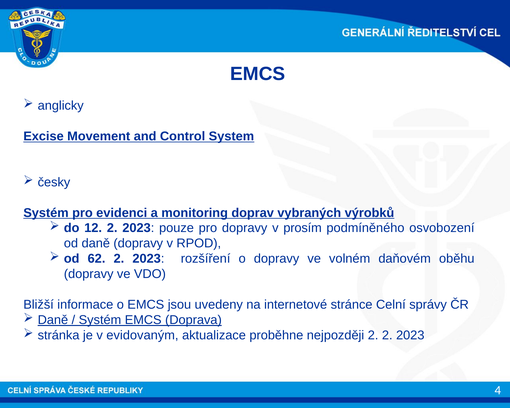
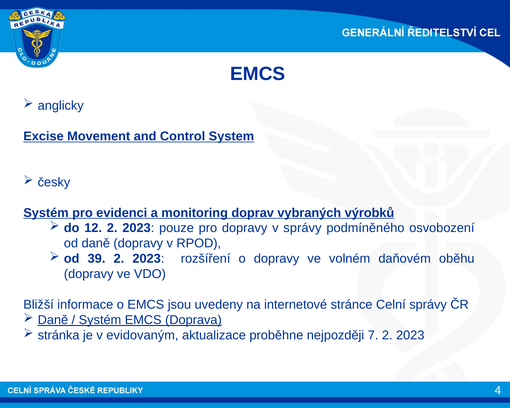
v prosím: prosím -> správy (302, 228)
62: 62 -> 39 (97, 259)
nejpozději 2: 2 -> 7 (373, 335)
